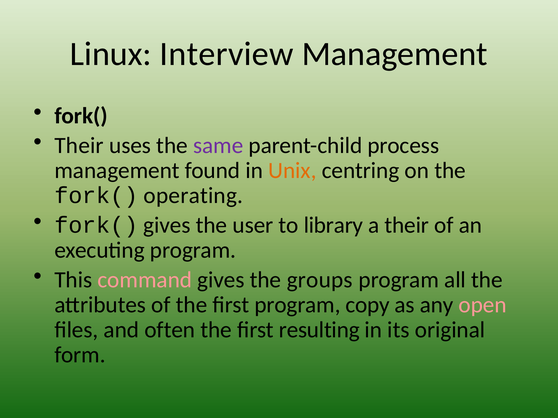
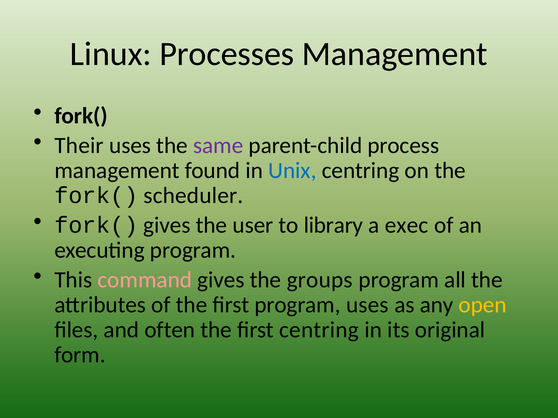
Interview: Interview -> Processes (227, 54)
Unix colour: orange -> blue (292, 171)
operating: operating -> scheduler (193, 196)
a their: their -> exec (407, 225)
program copy: copy -> uses (367, 305)
open colour: pink -> yellow (483, 305)
first resulting: resulting -> centring (319, 330)
